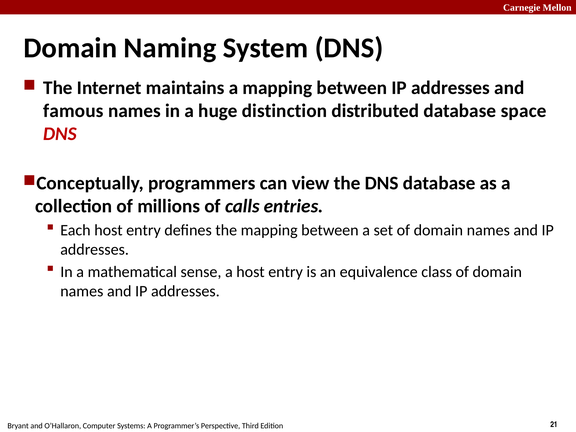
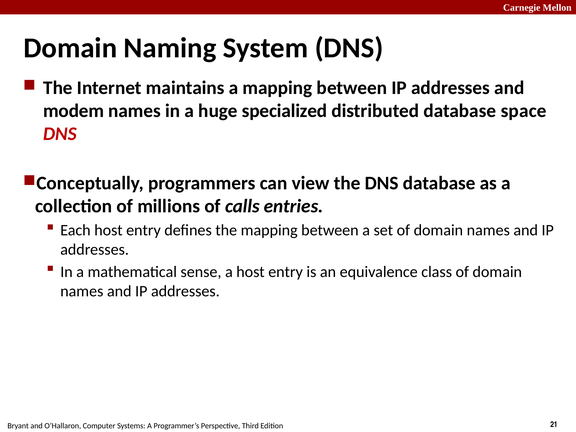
famous: famous -> modem (74, 111)
distinction: distinction -> specialized (285, 111)
